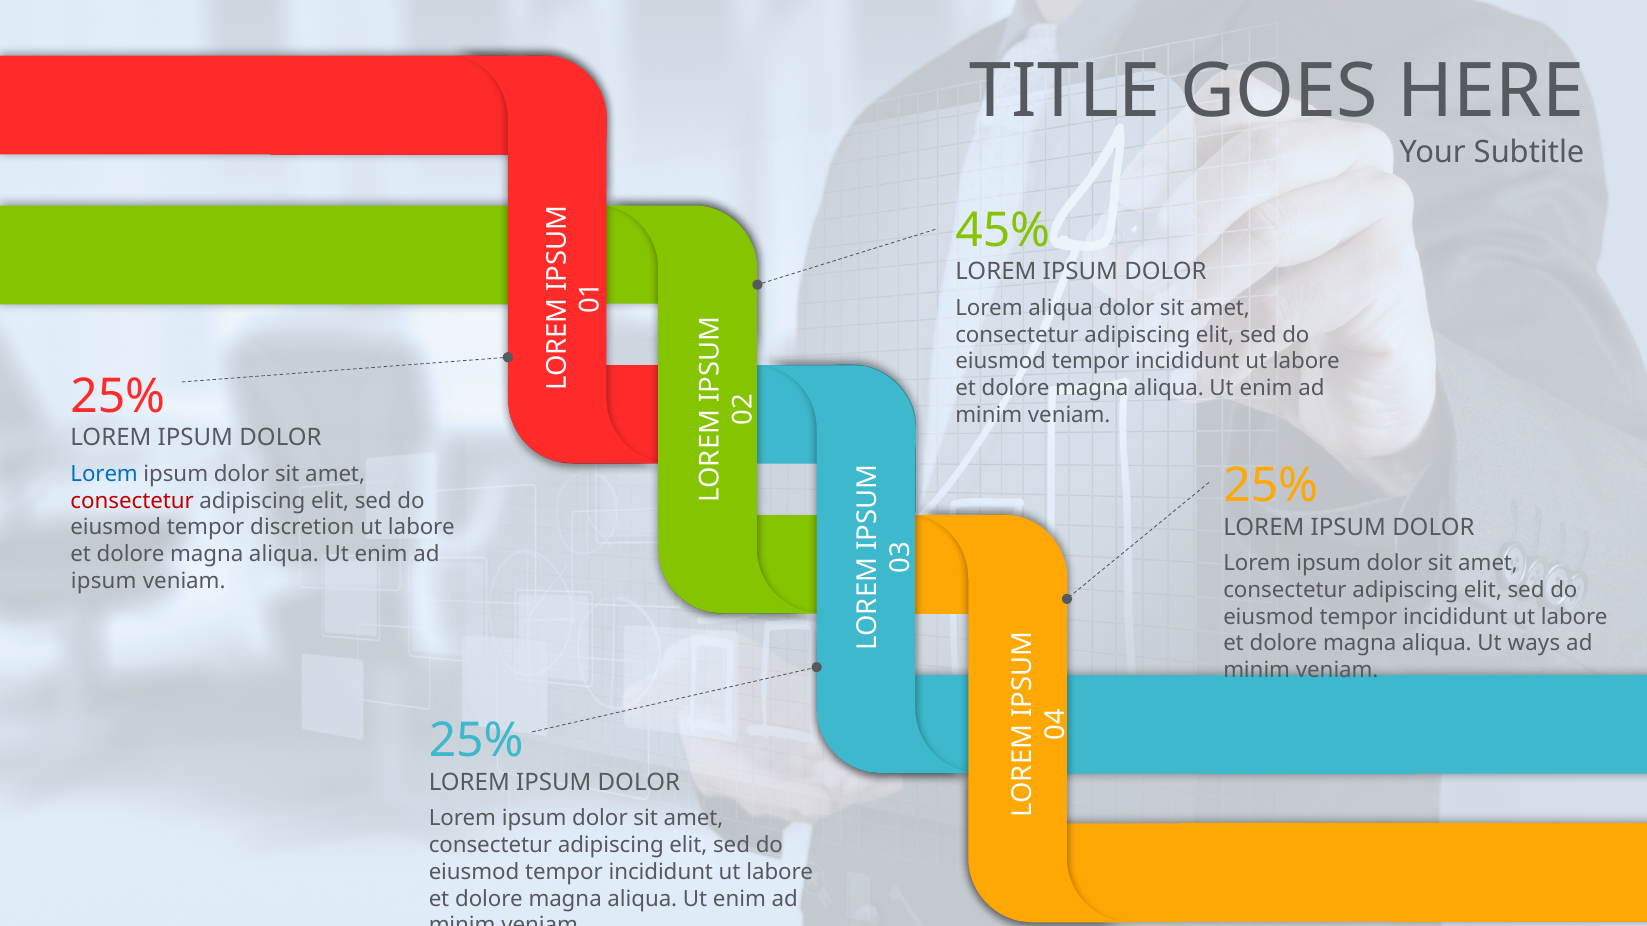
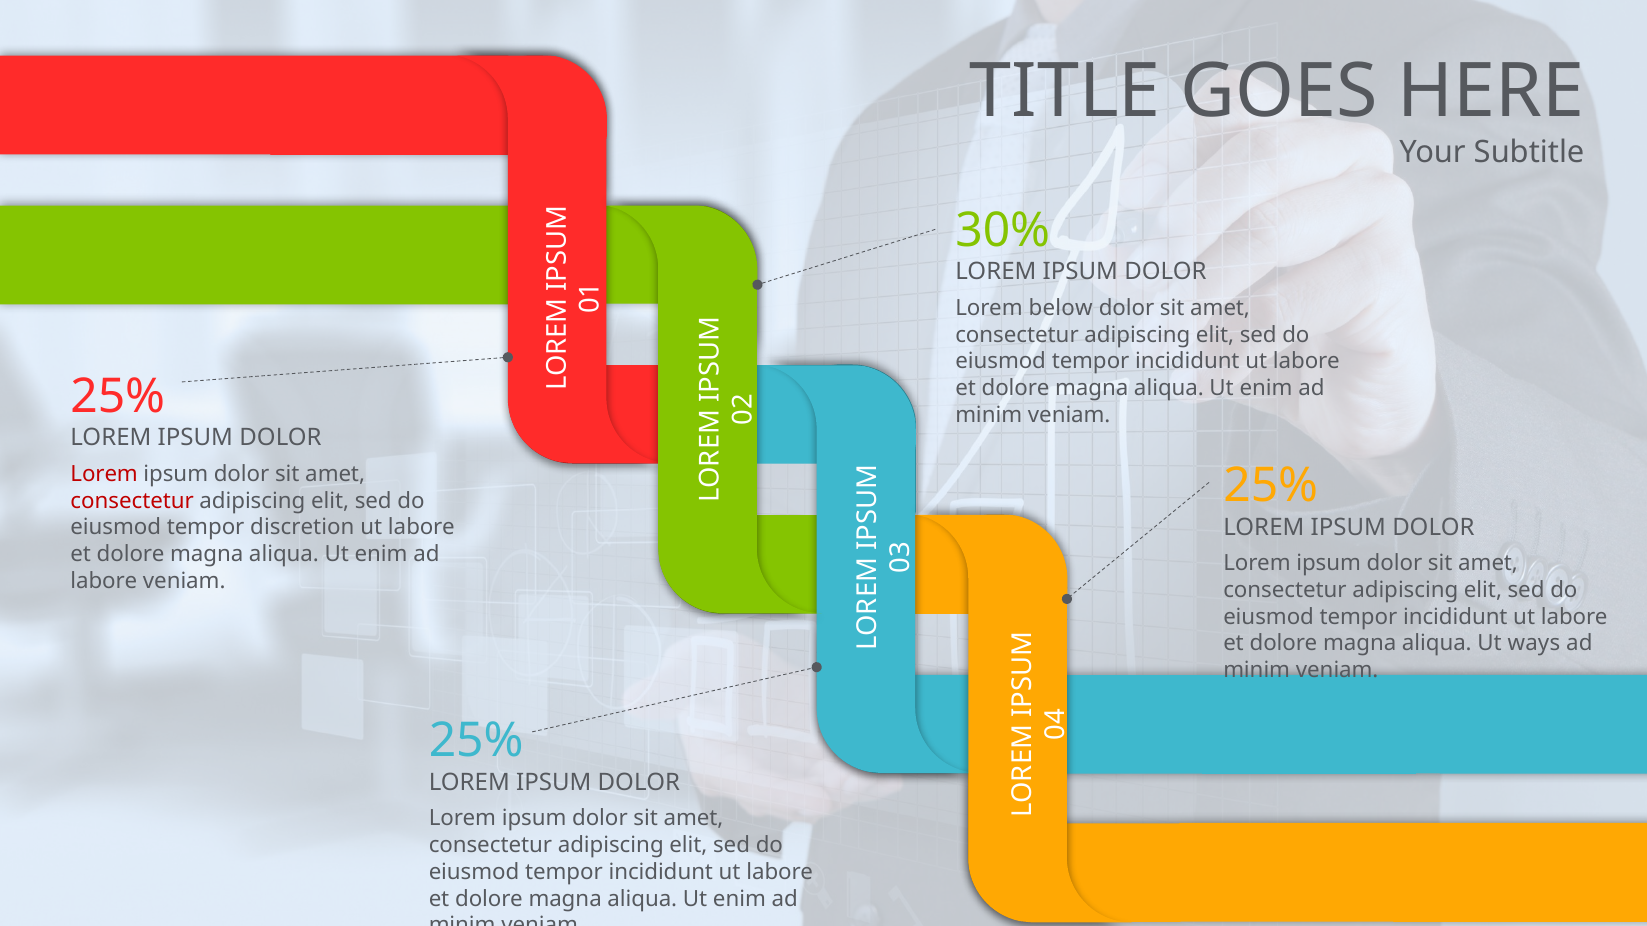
45%: 45% -> 30% (1003, 231)
Lorem aliqua: aliqua -> below (1061, 308)
Lorem colour: blue -> red (104, 474)
ipsum: ipsum -> labore (104, 581)
